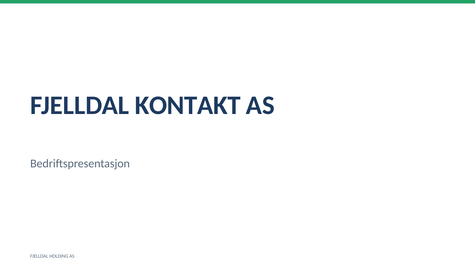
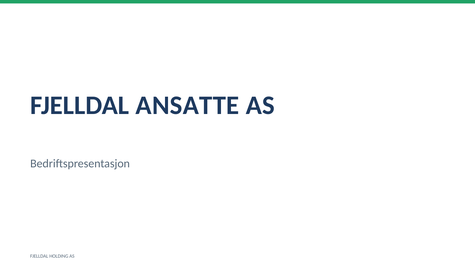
KONTAKT: KONTAKT -> ANSATTE (187, 105)
